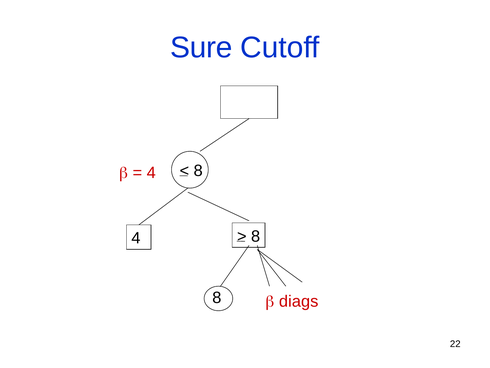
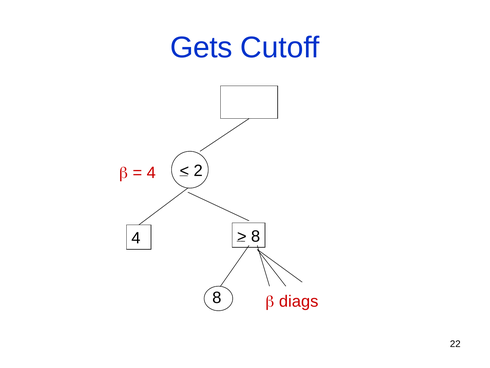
Sure: Sure -> Gets (201, 47)
8: 8 -> 2 (198, 171)
